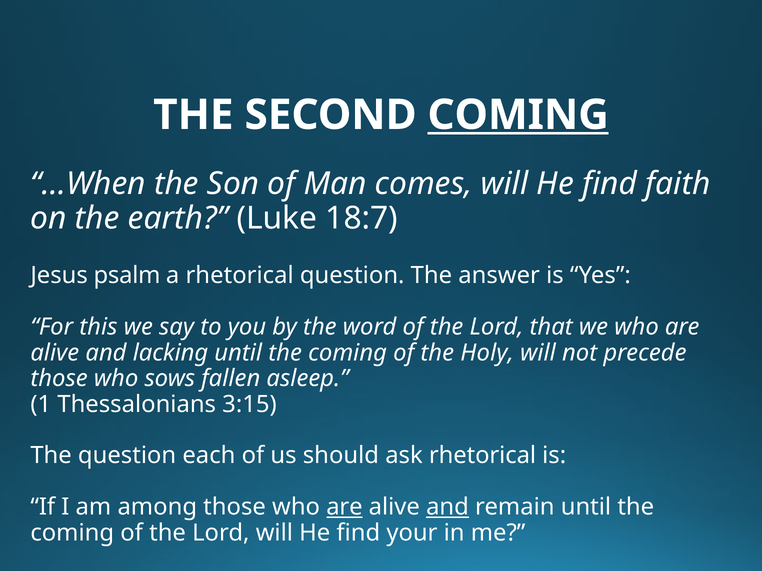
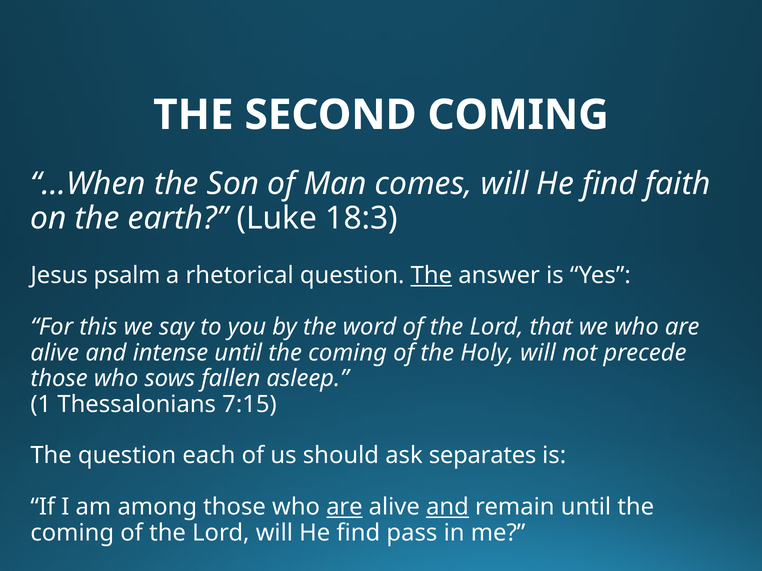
COMING underline: present -> none (518, 115)
18:7: 18:7 -> 18:3 (362, 218)
The underline: none -> present (431, 276)
lacking: lacking -> intense (170, 353)
3:15: 3:15 -> 7:15 (249, 405)
ask rhetorical: rhetorical -> separates (483, 456)
your: your -> pass (412, 533)
